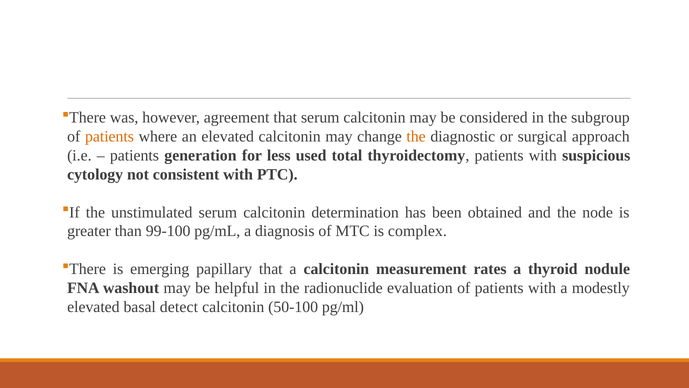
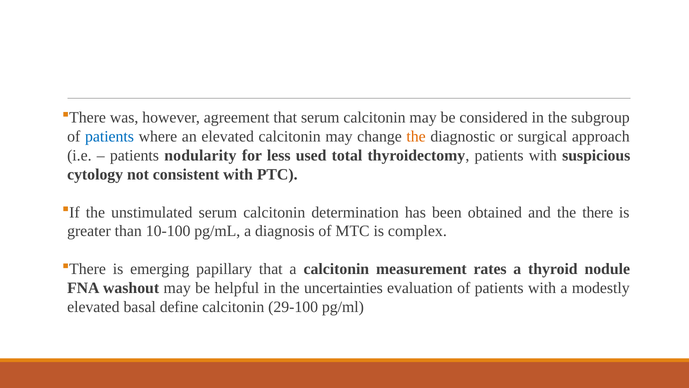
patients colour: orange -> blue (110, 136)
generation: generation -> nodularity (200, 155)
node: node -> there (598, 212)
99-100: 99-100 -> 10-100 (168, 231)
radionuclide: radionuclide -> uncertainties (343, 288)
detect: detect -> define (179, 307)
50-100: 50-100 -> 29-100 (293, 307)
